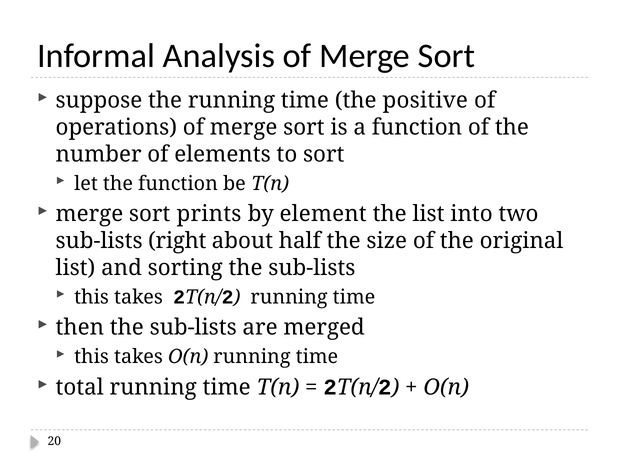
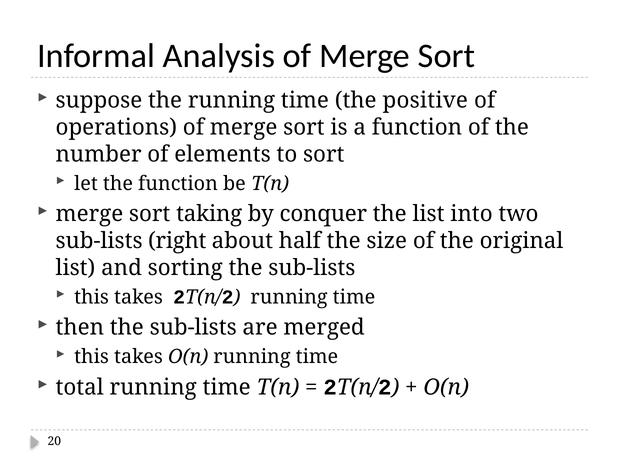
prints: prints -> taking (209, 214)
element: element -> conquer (323, 214)
